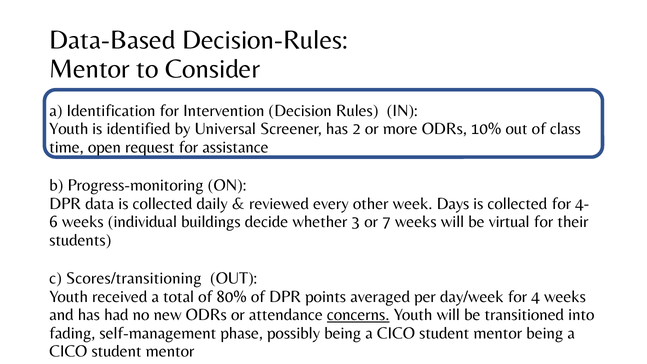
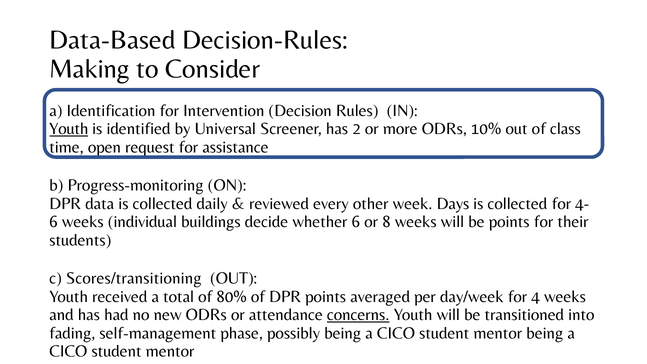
Mentor: Mentor -> Making (90, 69)
Youth underline: none -> present (69, 129)
whether 3: 3 -> 6 (356, 222)
7: 7 -> 8 (386, 222)
be virtual: virtual -> points (509, 222)
